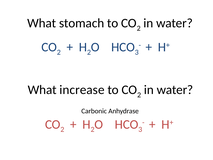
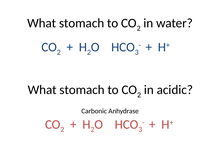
increase: increase -> stomach (82, 90)
water: water -> acidic (175, 90)
